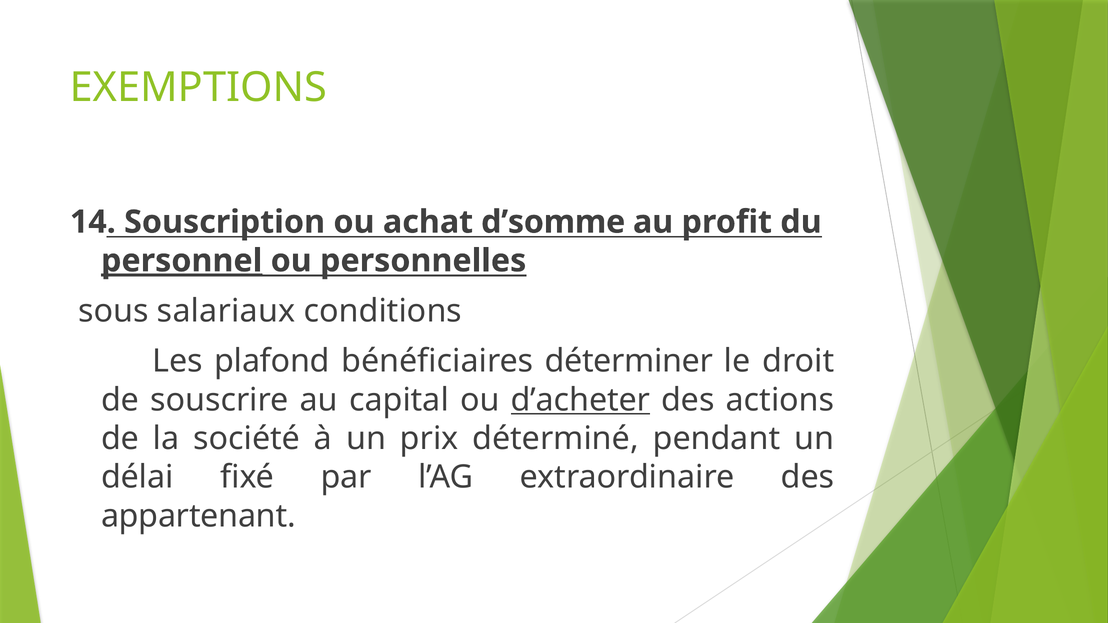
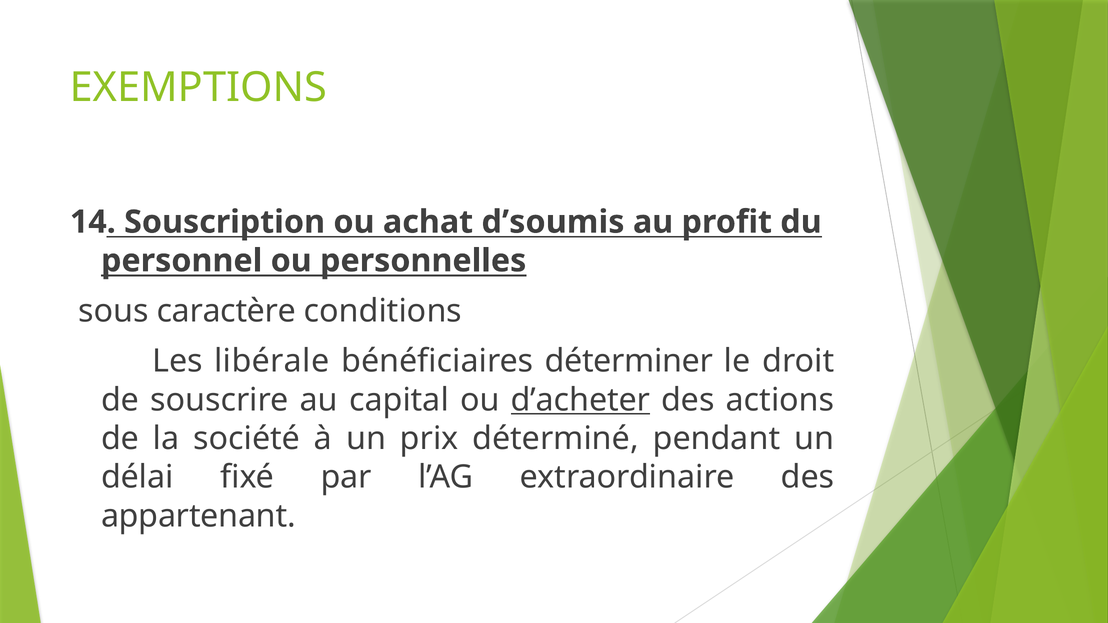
d’somme: d’somme -> d’soumis (553, 222)
personnel underline: present -> none (182, 261)
salariaux: salariaux -> caractère (226, 311)
plafond: plafond -> libérale (272, 361)
